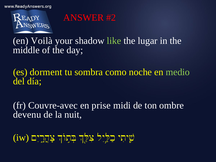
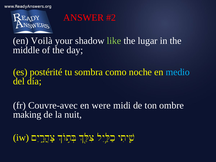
dorment: dorment -> postérité (46, 72)
medio colour: light green -> light blue (178, 72)
prise: prise -> were (101, 105)
devenu: devenu -> making (27, 115)
